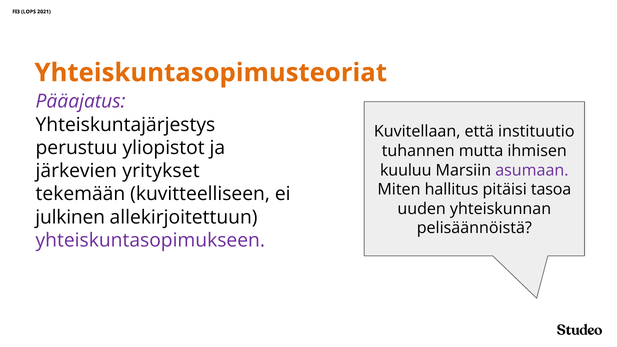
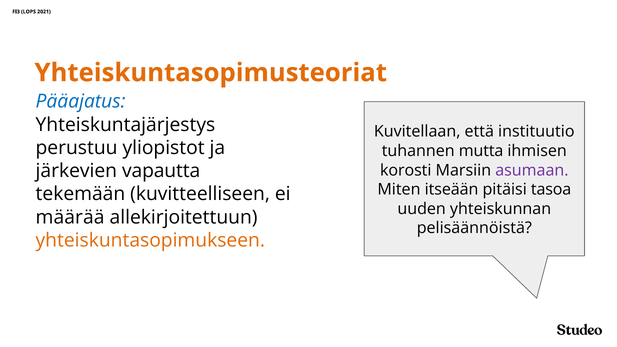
Pääajatus colour: purple -> blue (81, 102)
yritykset: yritykset -> vapautta (161, 171)
kuuluu: kuuluu -> korosti (406, 170)
hallitus: hallitus -> itseään (452, 190)
julkinen: julkinen -> määrää (70, 217)
yhteiskuntasopimukseen colour: purple -> orange (150, 240)
